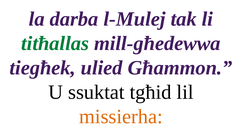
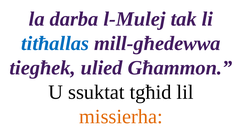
titħallas colour: green -> blue (55, 44)
